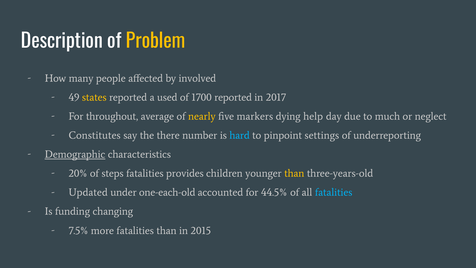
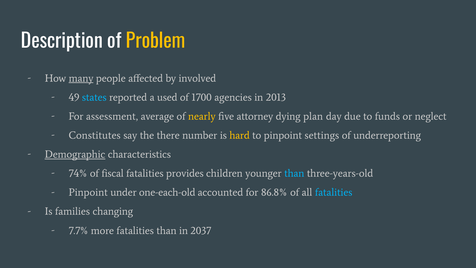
many underline: none -> present (81, 78)
states colour: yellow -> light blue (94, 97)
1700 reported: reported -> agencies (233, 97)
2017: 2017 -> 2013 (276, 97)
throughout: throughout -> assessment (112, 116)
markers: markers -> attorney (255, 116)
help: help -> plan (313, 116)
much: much -> funds (387, 116)
hard colour: light blue -> yellow (240, 135)
20%: 20% -> 74% (78, 173)
steps: steps -> fiscal (113, 173)
than colour: yellow -> light blue (294, 173)
Updated: Updated -> Pinpoint (88, 192)
44.5%: 44.5% -> 86.8% (274, 192)
funding: funding -> families (72, 211)
7.5%: 7.5% -> 7.7% (78, 230)
2015: 2015 -> 2037 (201, 230)
